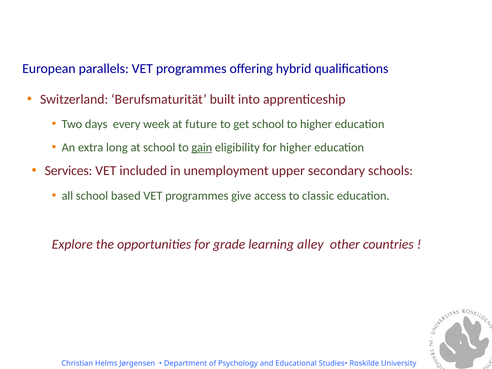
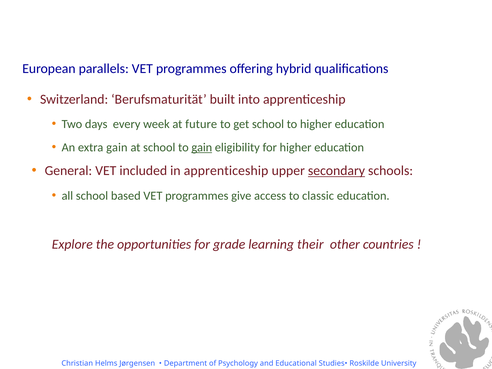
extra long: long -> gain (117, 147)
Services: Services -> General (68, 171)
in unemployment: unemployment -> apprenticeship (226, 171)
secondary underline: none -> present (336, 171)
alley: alley -> their (310, 244)
